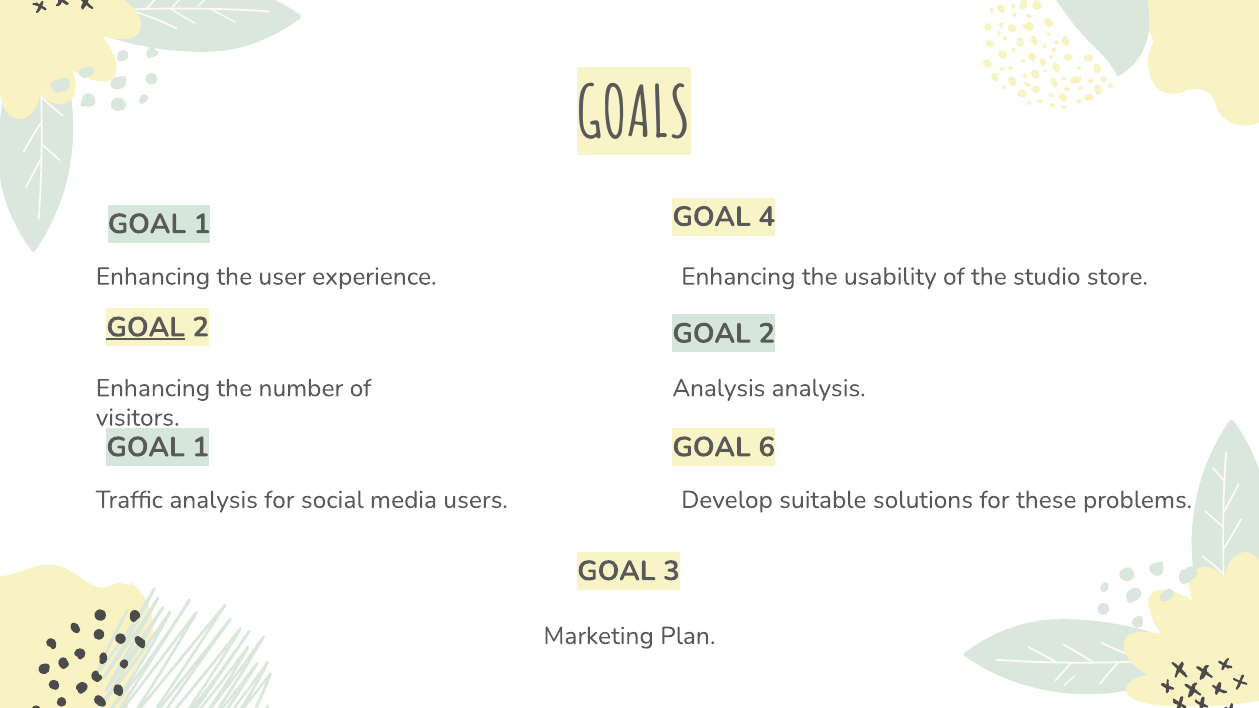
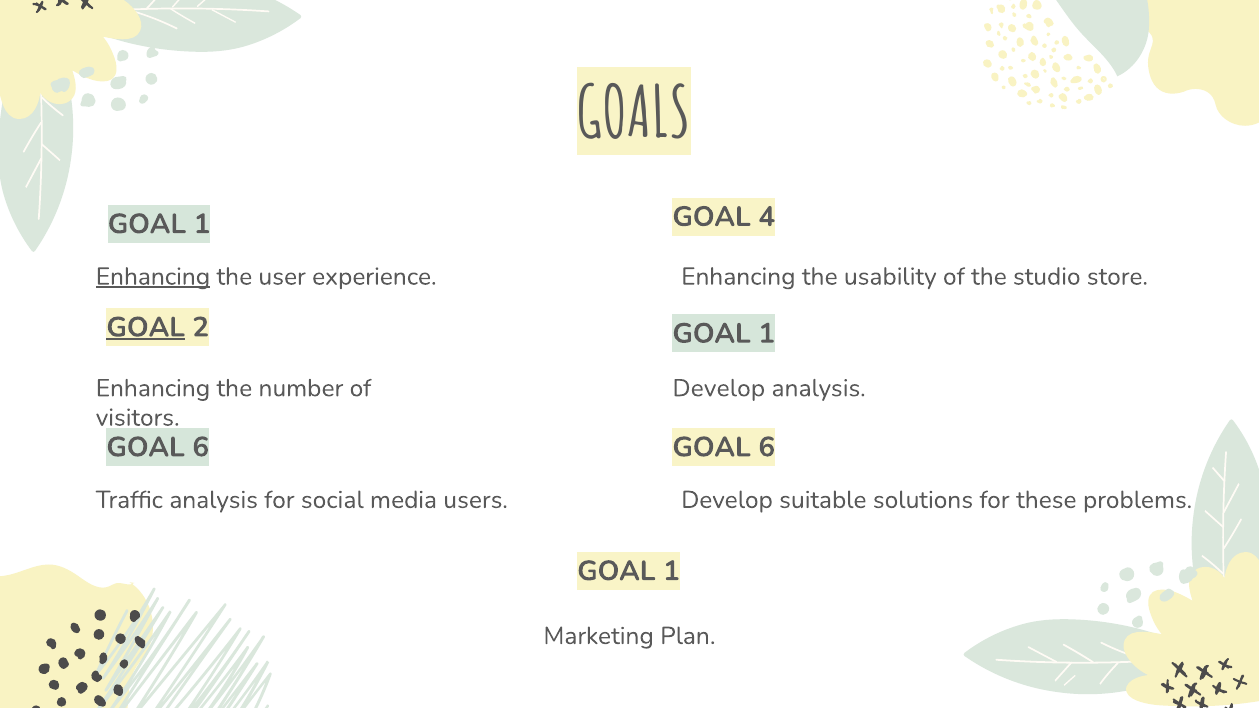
Enhancing underline: none -> present (153, 277)
2: 2 -> 1 (767, 334)
Analysis: Analysis -> Develop (719, 388)
1: 1 -> 6 (201, 447)
3: 3 -> 1 (671, 571)
